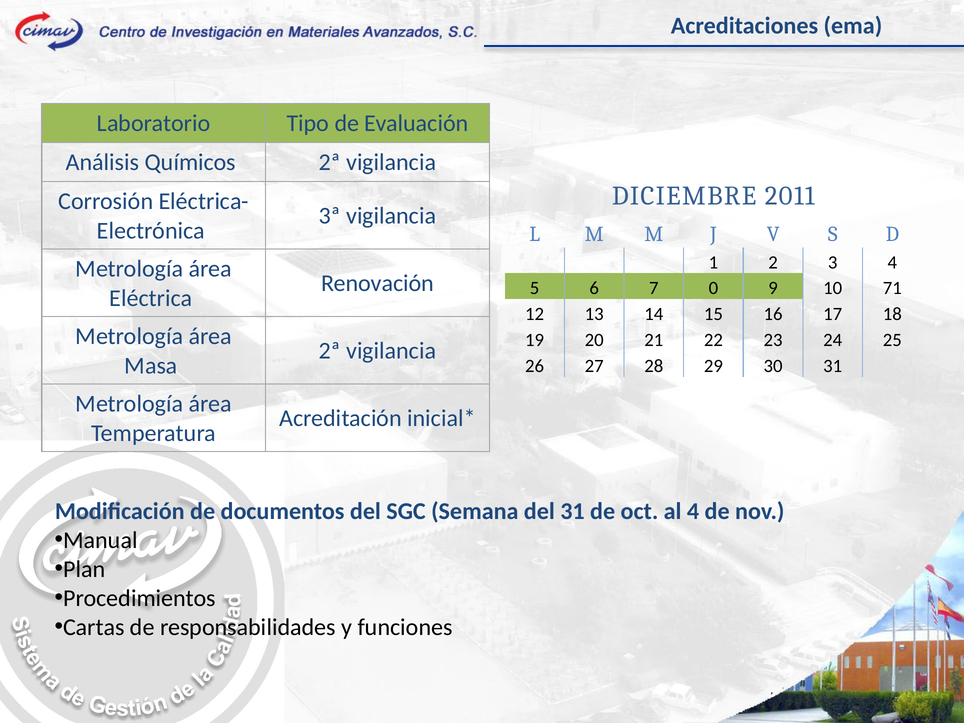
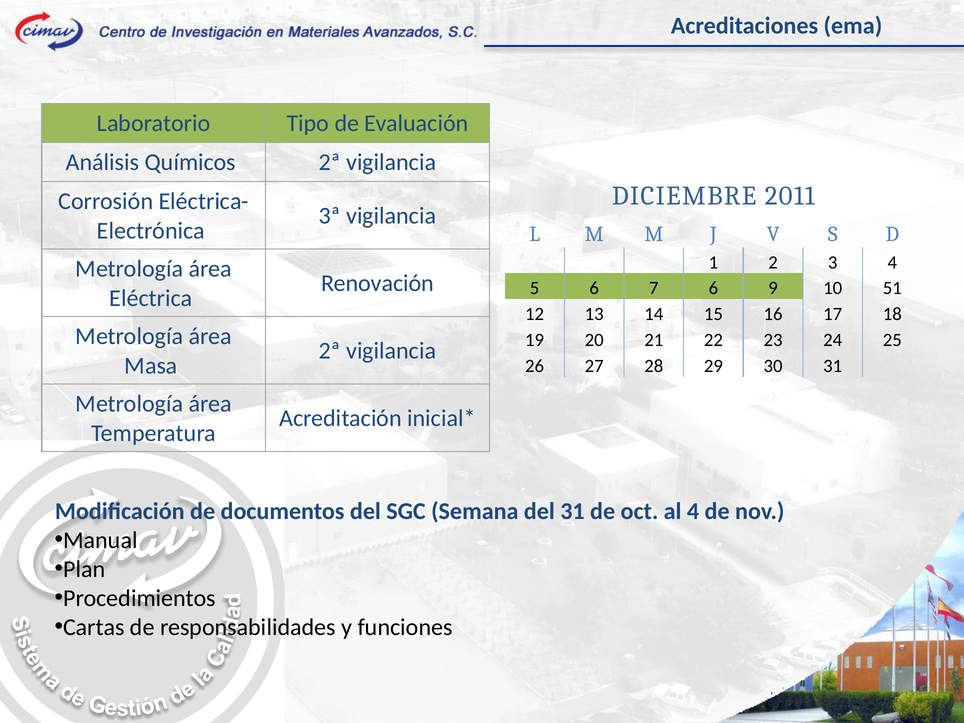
7 0: 0 -> 6 (713, 288)
71: 71 -> 51 (892, 288)
